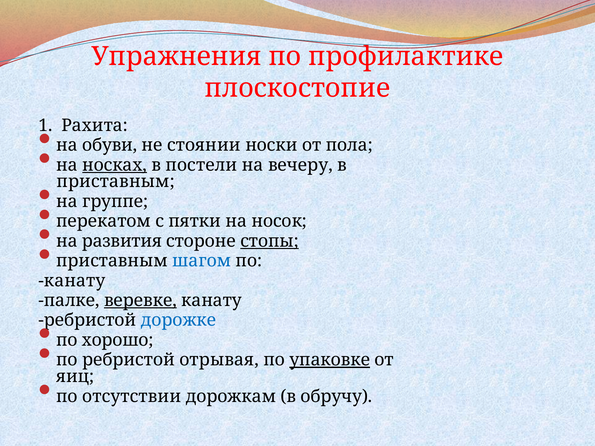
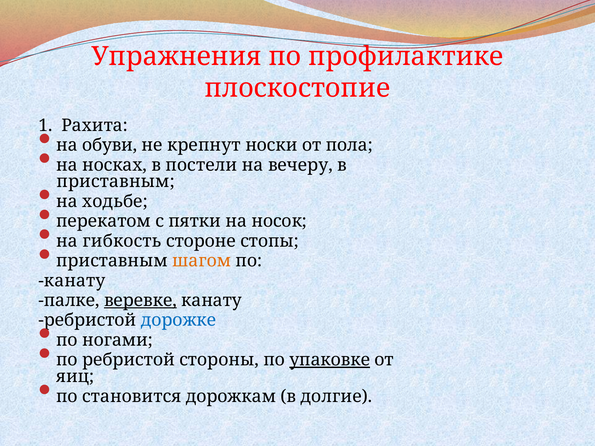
стоянии: стоянии -> крепнут (204, 145)
носках underline: present -> none (115, 165)
группе: группе -> ходьбе (115, 202)
развития: развития -> гибкость (122, 241)
стопы underline: present -> none (270, 241)
шагом colour: blue -> orange (202, 261)
хорошо: хорошо -> ногами (118, 340)
отрывая: отрывая -> стороны (219, 360)
отсутствии: отсутствии -> становится (132, 397)
обручу: обручу -> долгие (336, 397)
